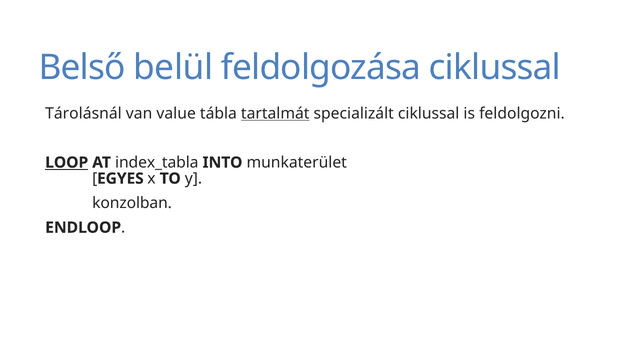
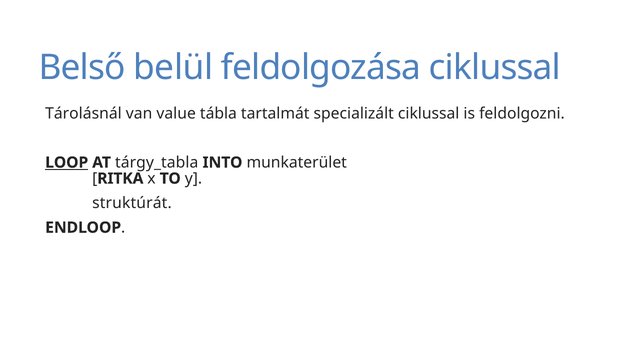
tartalmát underline: present -> none (275, 113)
index_tabla: index_tabla -> tárgy_tabla (157, 162)
EGYES: EGYES -> RITKA (120, 178)
konzolban: konzolban -> struktúrát (132, 203)
